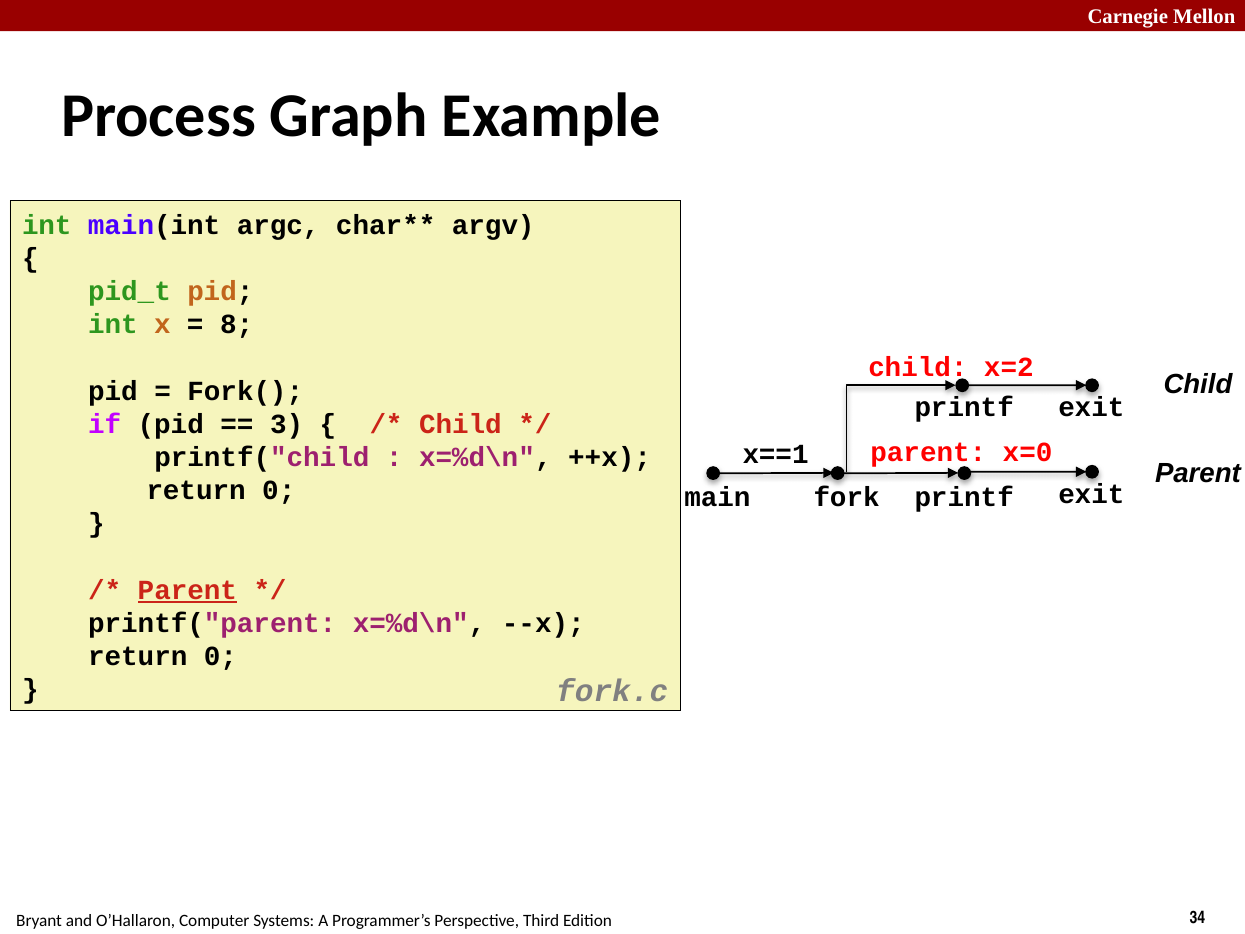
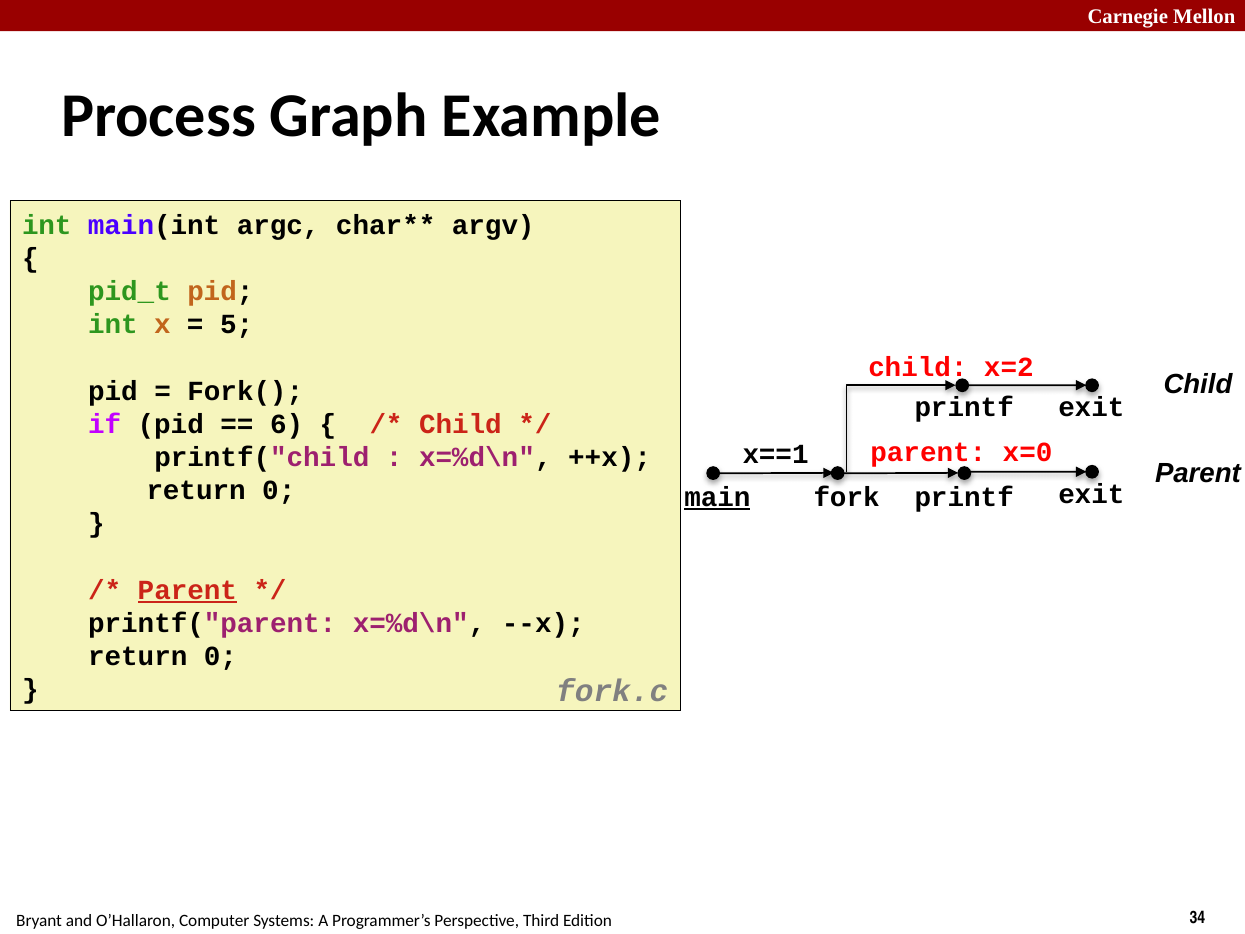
8: 8 -> 5 (237, 325)
3: 3 -> 6 (287, 424)
main underline: none -> present (717, 497)
